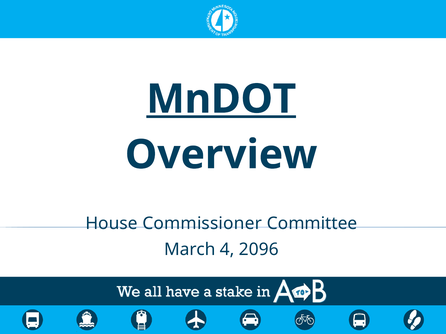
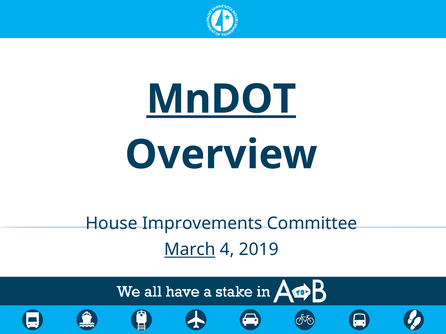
Commissioner: Commissioner -> Improvements (202, 224)
March underline: none -> present (190, 250)
2096: 2096 -> 2019 (259, 250)
